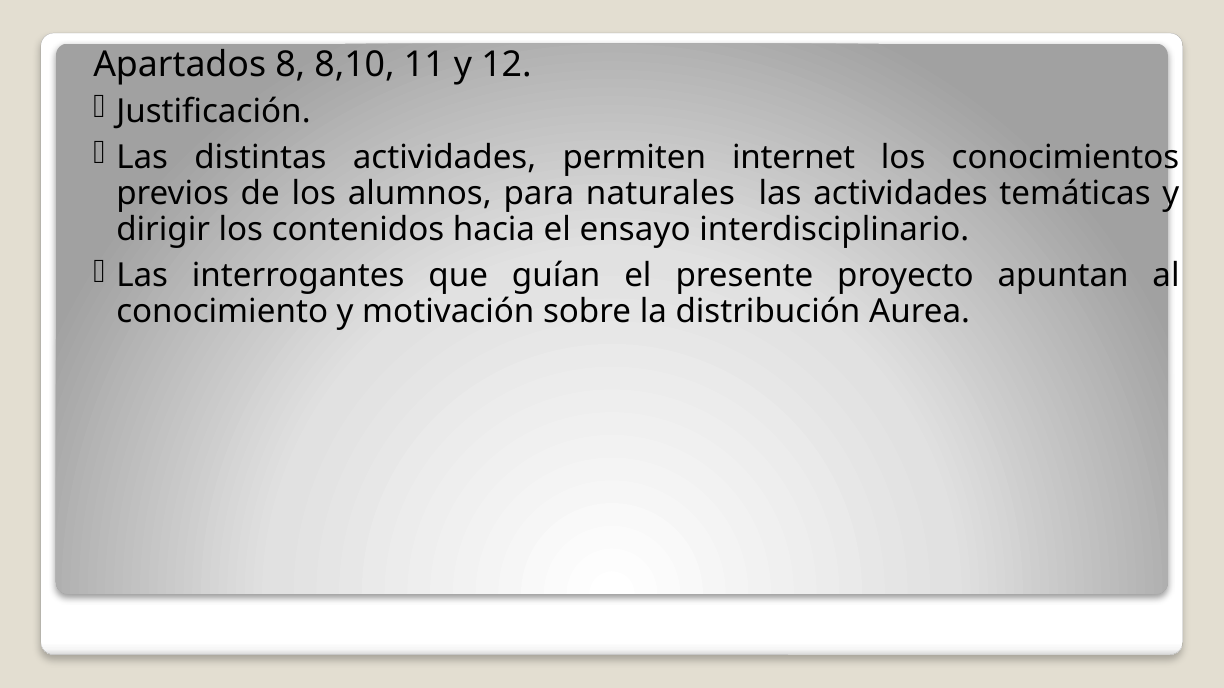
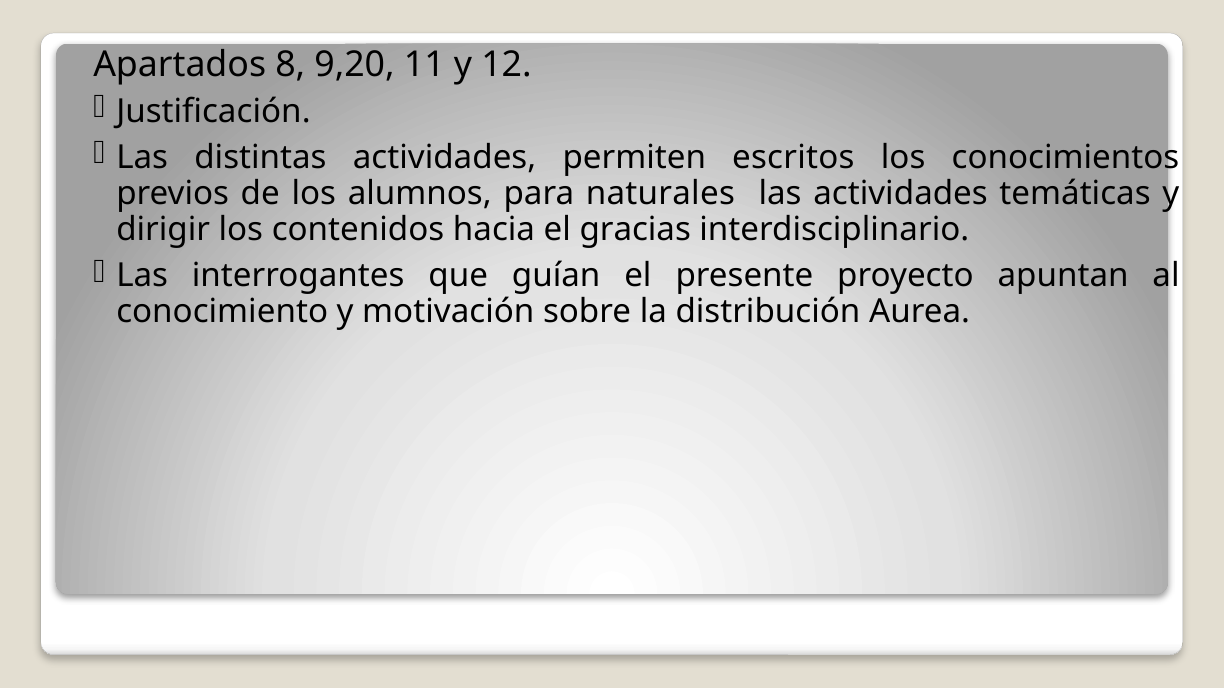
8,10: 8,10 -> 9,20 (355, 65)
internet: internet -> escritos (793, 158)
ensayo: ensayo -> gracias (635, 230)
